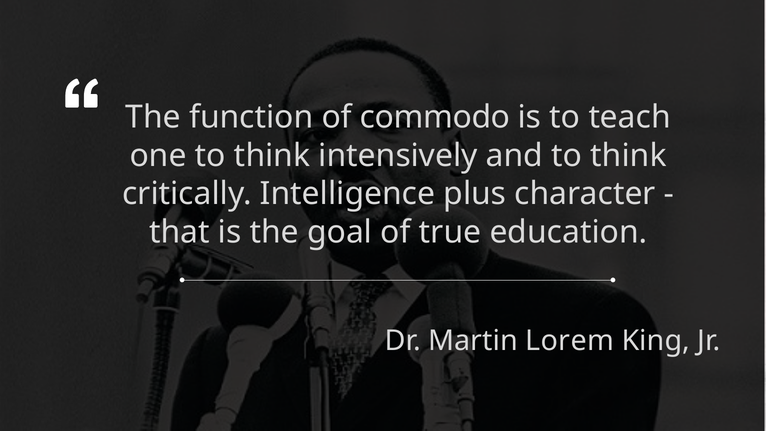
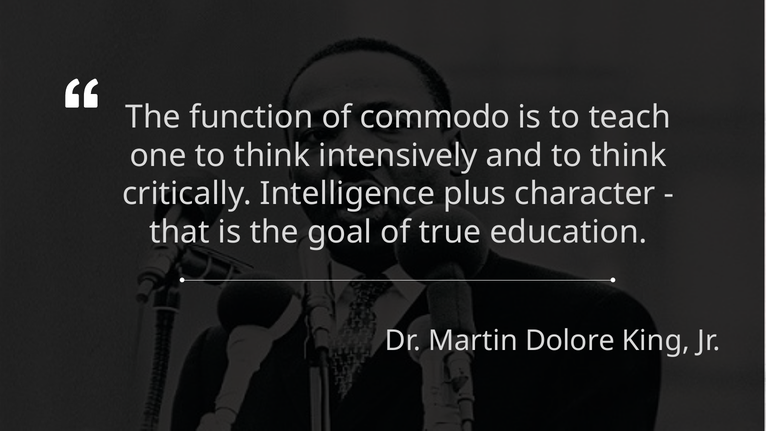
Lorem: Lorem -> Dolore (570, 341)
